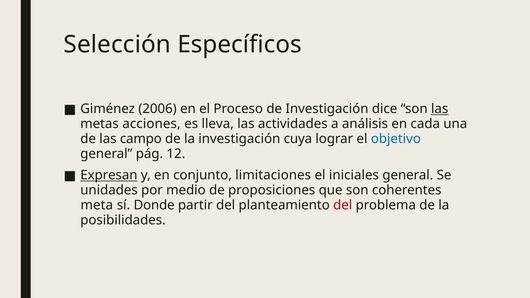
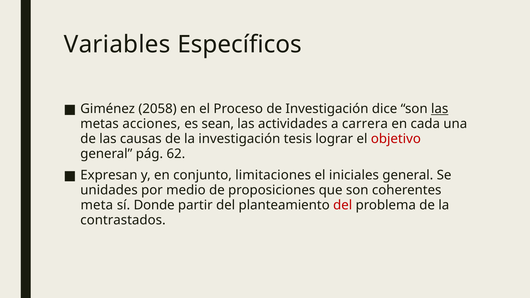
Selección: Selección -> Variables (117, 45)
2006: 2006 -> 2058 (158, 109)
lleva: lleva -> sean (218, 124)
análisis: análisis -> carrera (365, 124)
campo: campo -> causas (141, 139)
cuya: cuya -> tesis (298, 139)
objetivo colour: blue -> red (396, 139)
12: 12 -> 62 (176, 154)
Expresan underline: present -> none (109, 175)
posibilidades: posibilidades -> contrastados (123, 220)
